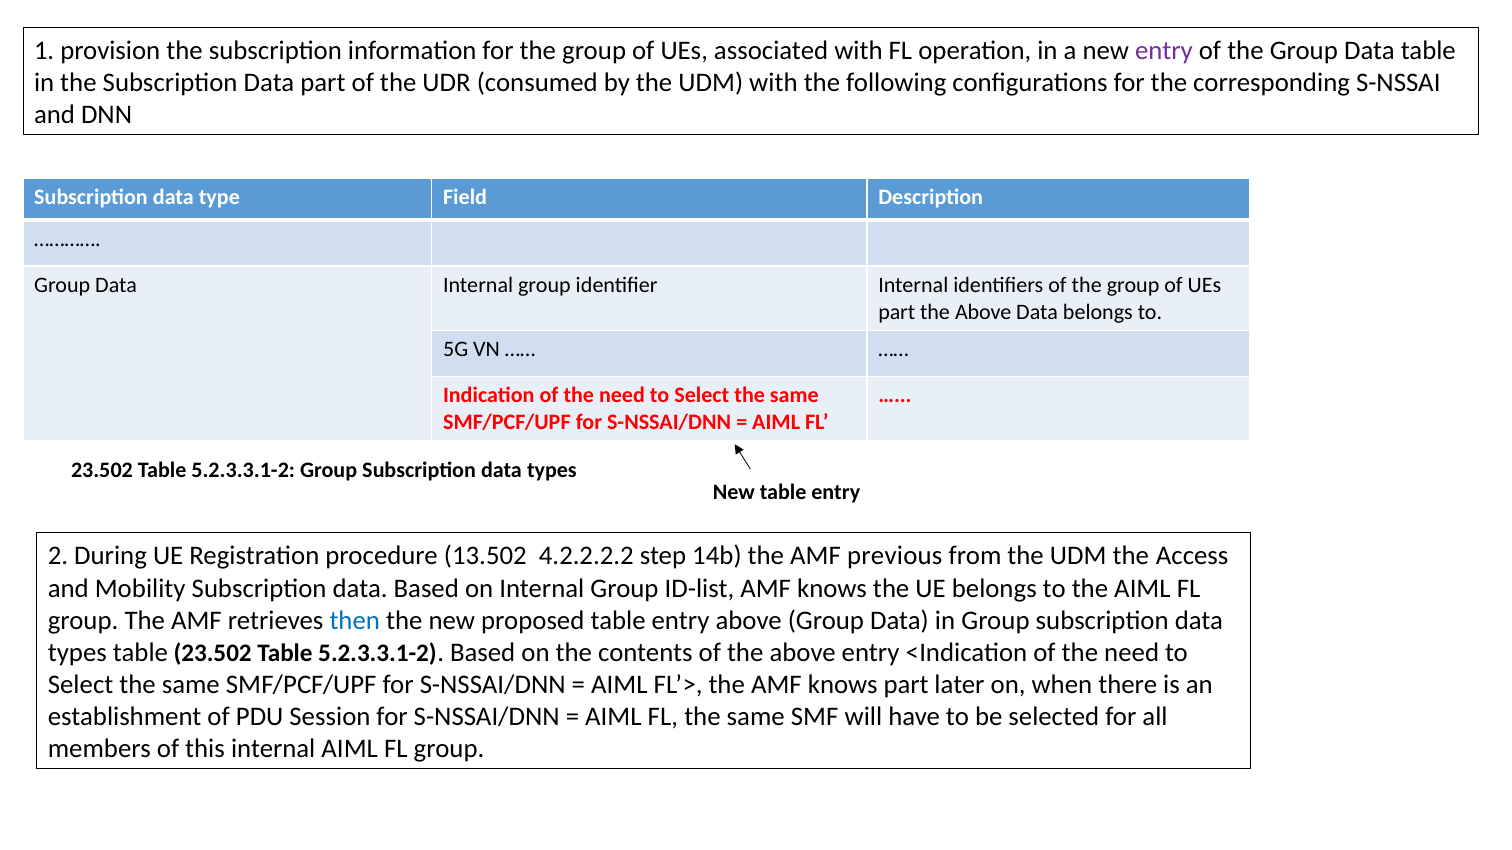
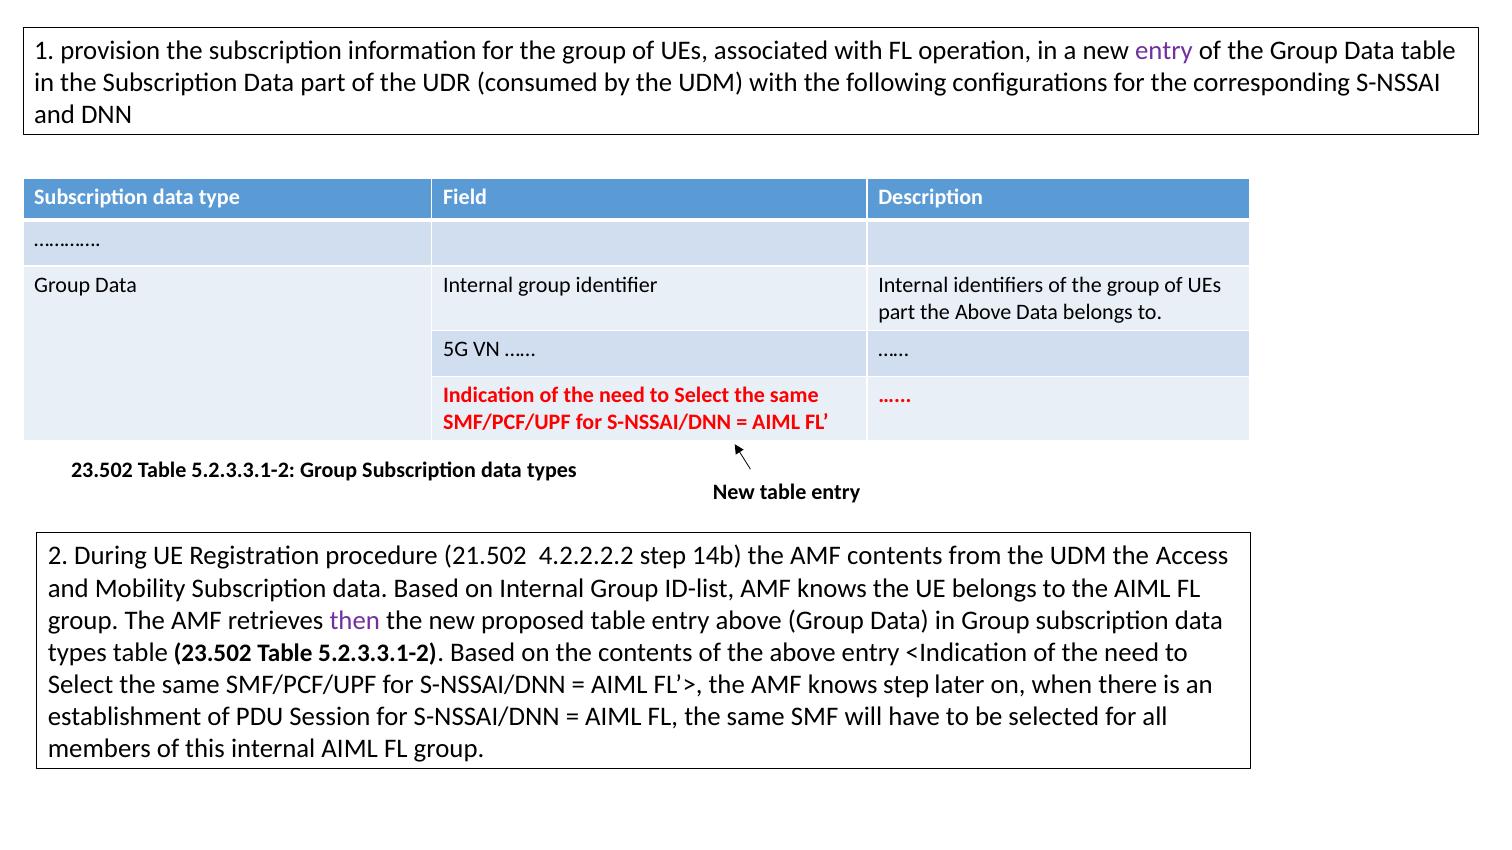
13.502: 13.502 -> 21.502 (485, 556)
AMF previous: previous -> contents (895, 556)
then colour: blue -> purple (355, 621)
knows part: part -> step (906, 685)
